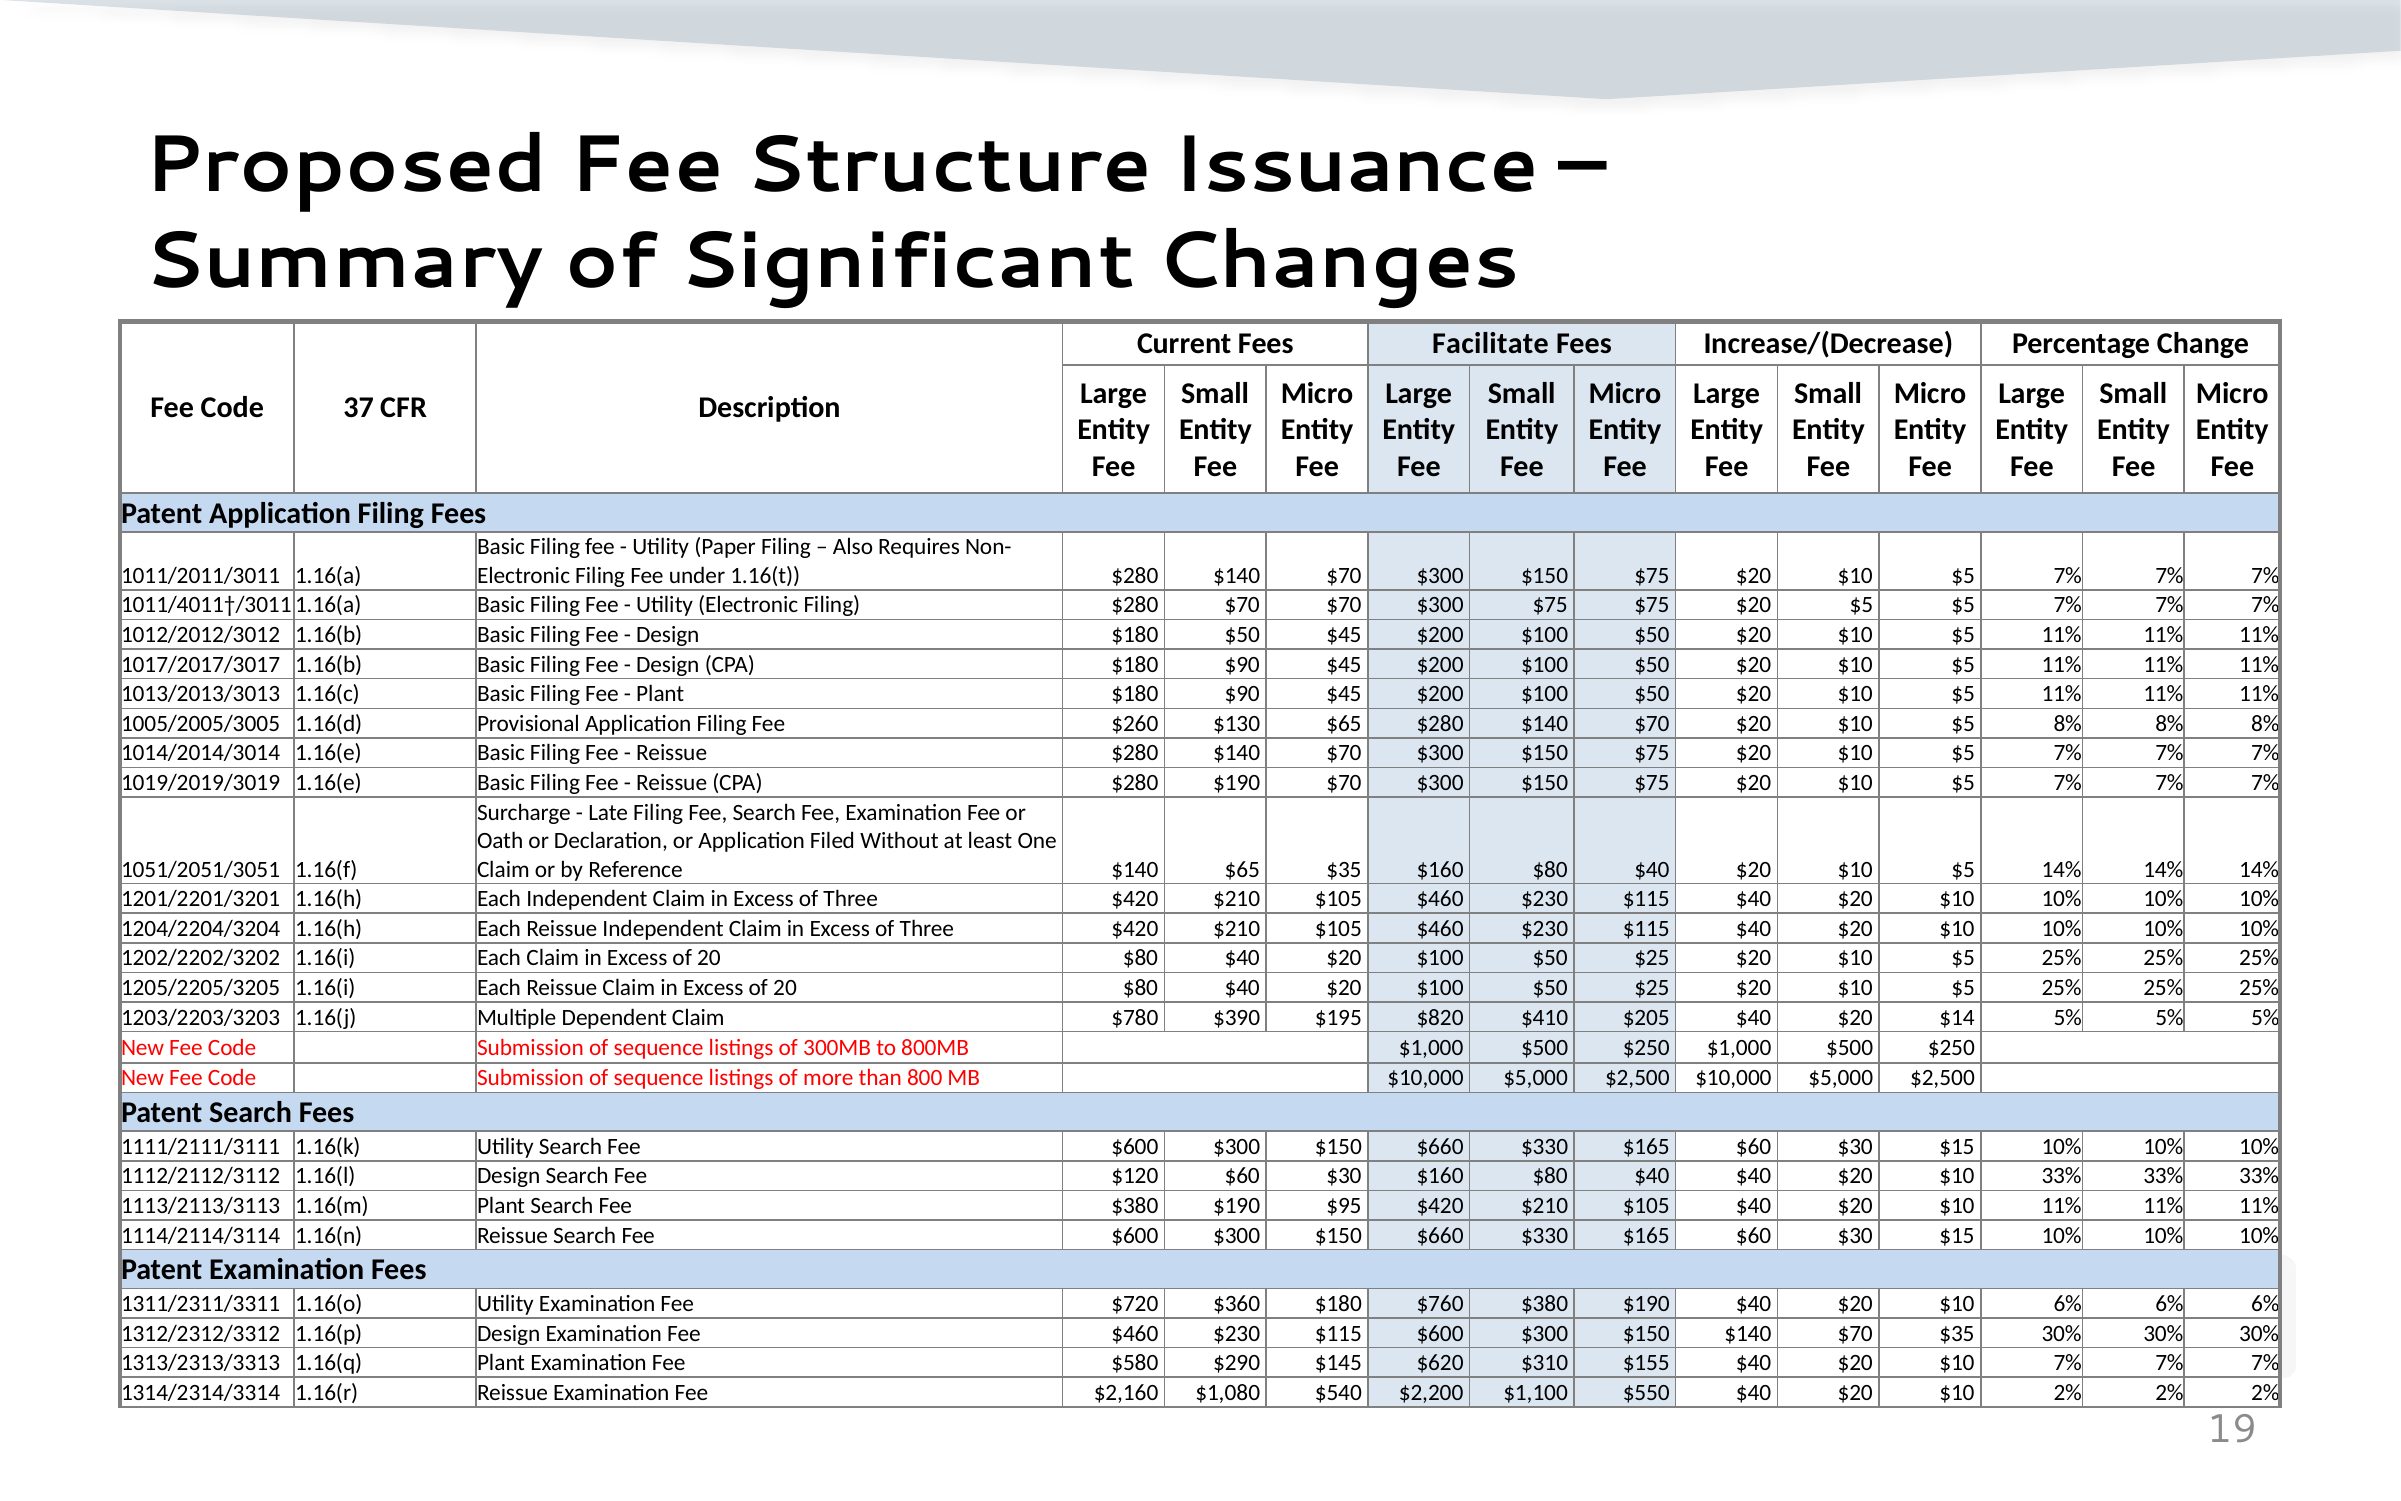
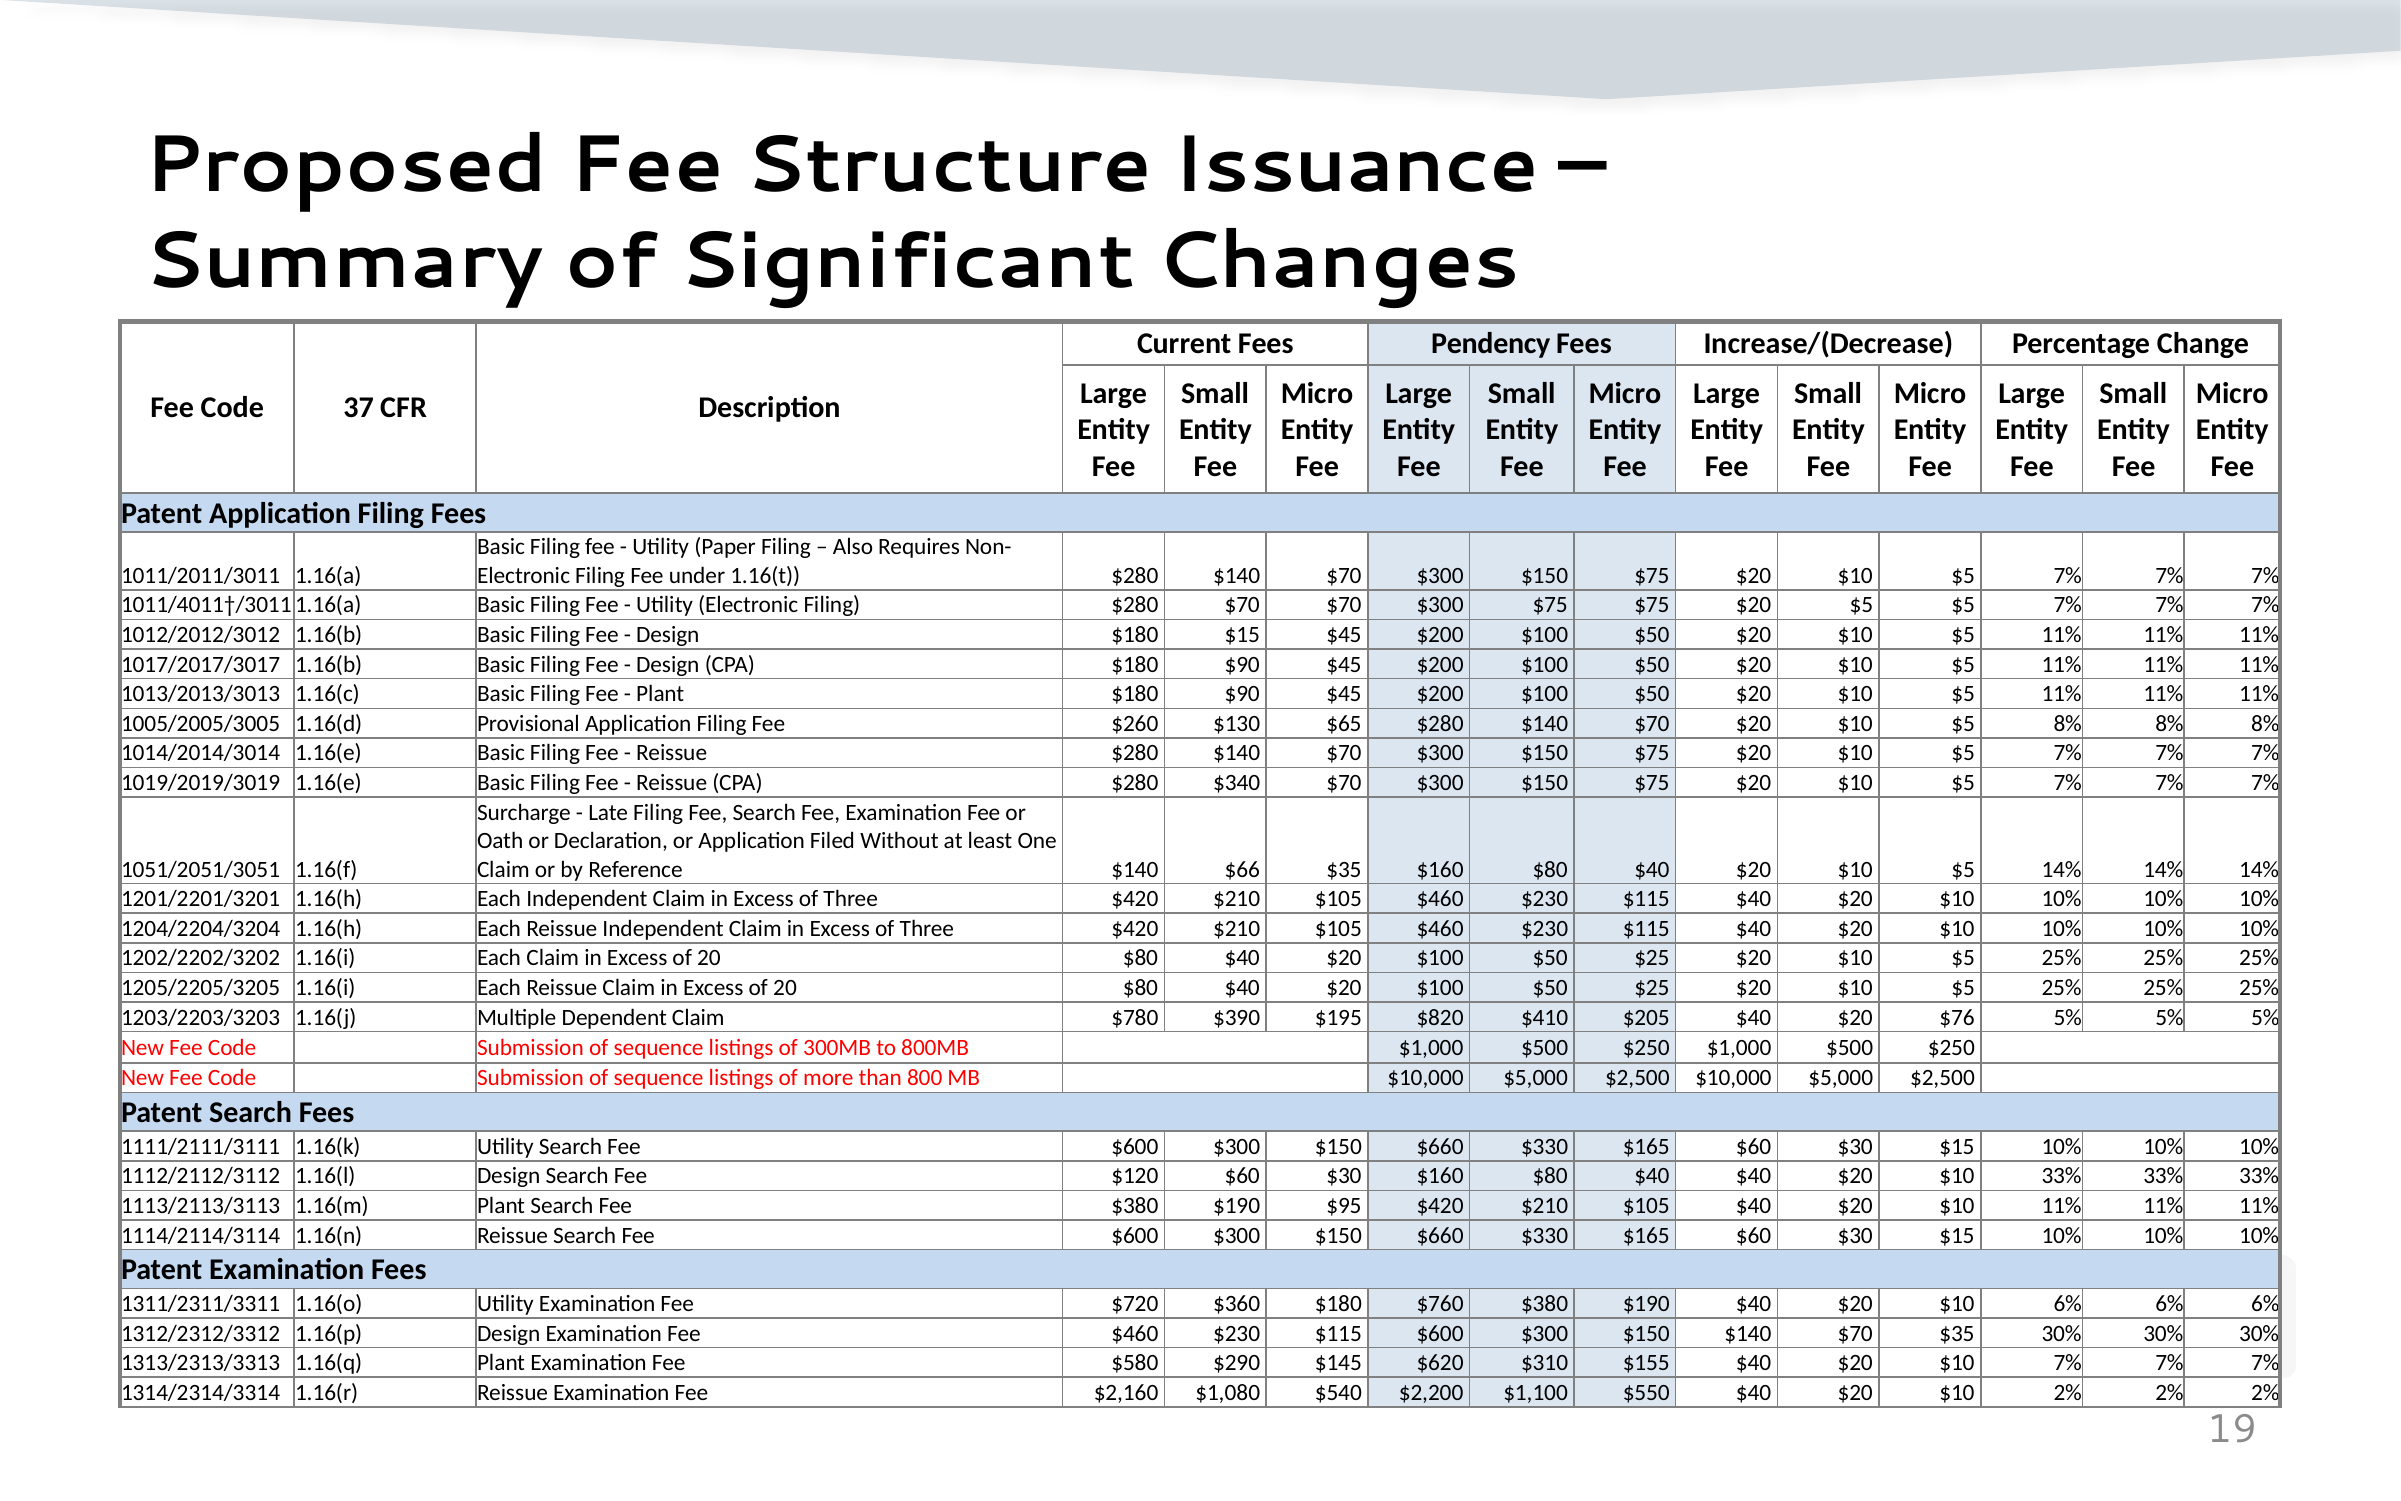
Facilitate: Facilitate -> Pendency (1491, 344)
$180 $50: $50 -> $15 (1242, 635)
$280 $190: $190 -> $340 (1237, 783)
$140 $65: $65 -> $66 (1242, 869)
$14: $14 -> $76 (1957, 1017)
